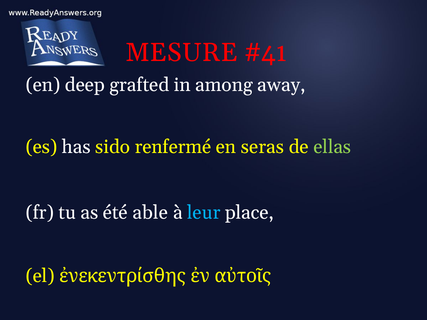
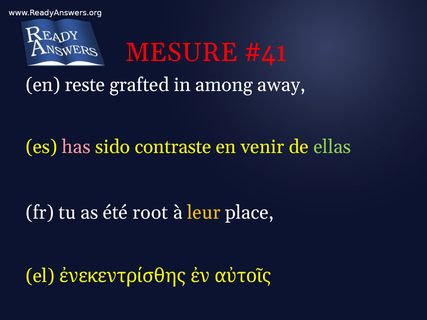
deep: deep -> reste (85, 85)
has colour: white -> pink (76, 147)
renfermé: renfermé -> contraste (173, 147)
seras: seras -> venir (262, 147)
able: able -> root (150, 213)
leur colour: light blue -> yellow (204, 213)
